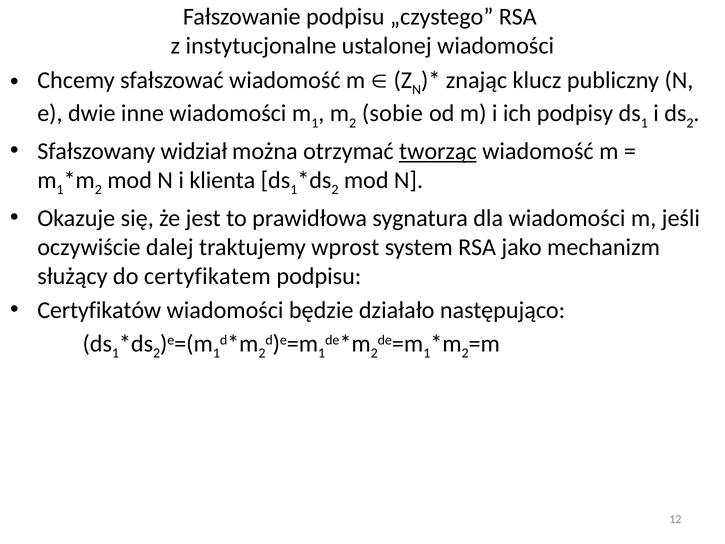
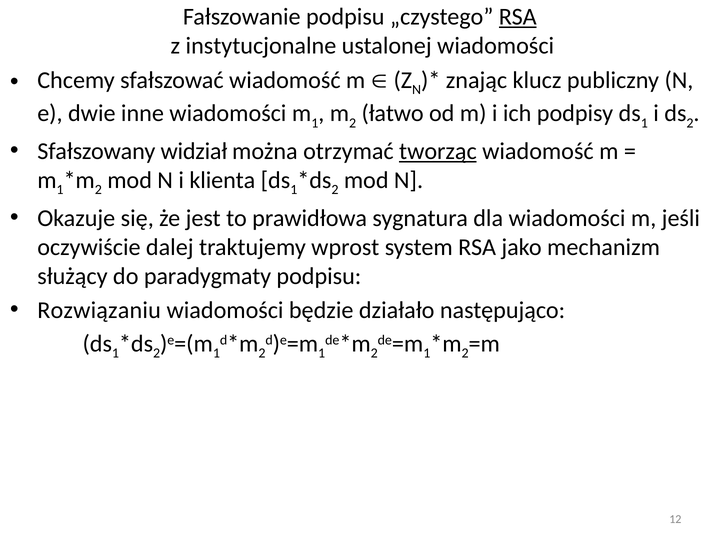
RSA underline: none -> present (518, 17)
sobie: sobie -> łatwo (393, 113)
certyfikatem: certyfikatem -> paradygmaty (208, 276)
Certyfikatów: Certyfikatów -> Rozwiązaniu (99, 310)
